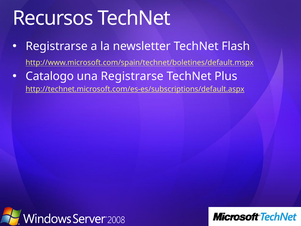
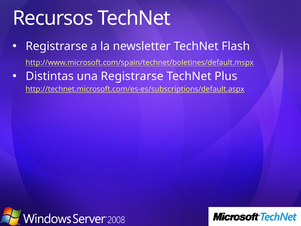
Catalogo: Catalogo -> Distintas (50, 76)
